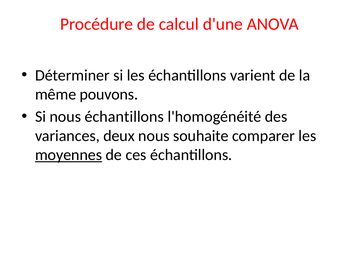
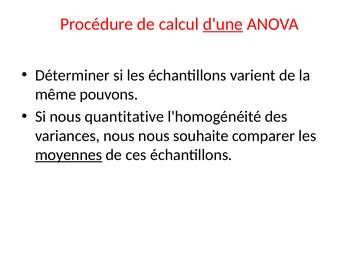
d'une underline: none -> present (223, 24)
nous échantillons: échantillons -> quantitative (124, 117)
variances deux: deux -> nous (119, 136)
